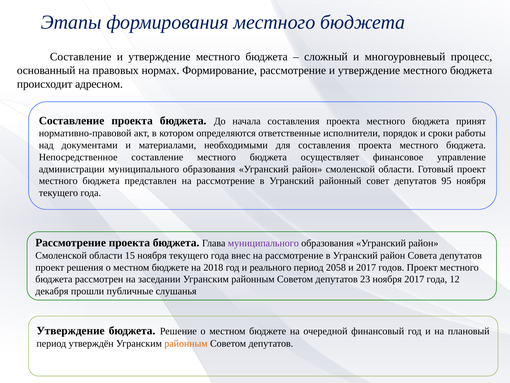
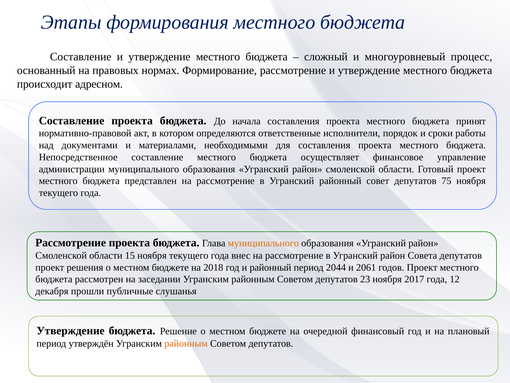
95: 95 -> 75 (446, 181)
муниципального colour: purple -> orange (263, 243)
и реального: реального -> районный (271, 267)
2058: 2058 -> 2044 (336, 267)
и 2017: 2017 -> 2061 (366, 267)
